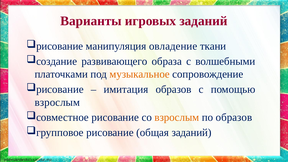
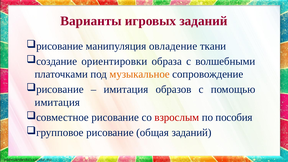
развивающего: развивающего -> ориентировки (114, 61)
взрослым: взрослым -> имитация (57, 102)
взрослым colour: orange -> red (177, 117)
по образов: образов -> пособия (234, 117)
